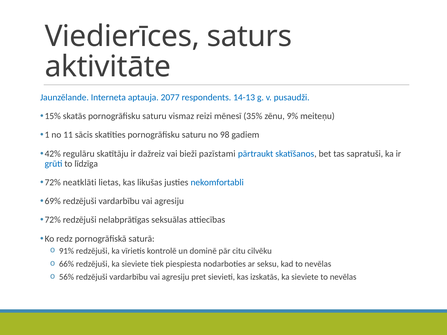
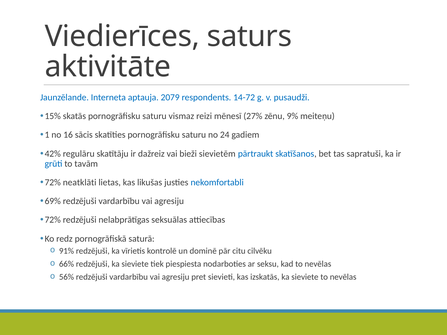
2077: 2077 -> 2079 (170, 97)
14-13: 14-13 -> 14-72 (244, 97)
35%: 35% -> 27% (253, 116)
11: 11 -> 16 (68, 135)
98: 98 -> 24 (225, 135)
pazīstami: pazīstami -> sievietēm (217, 154)
līdzīga: līdzīga -> tavām (86, 164)
